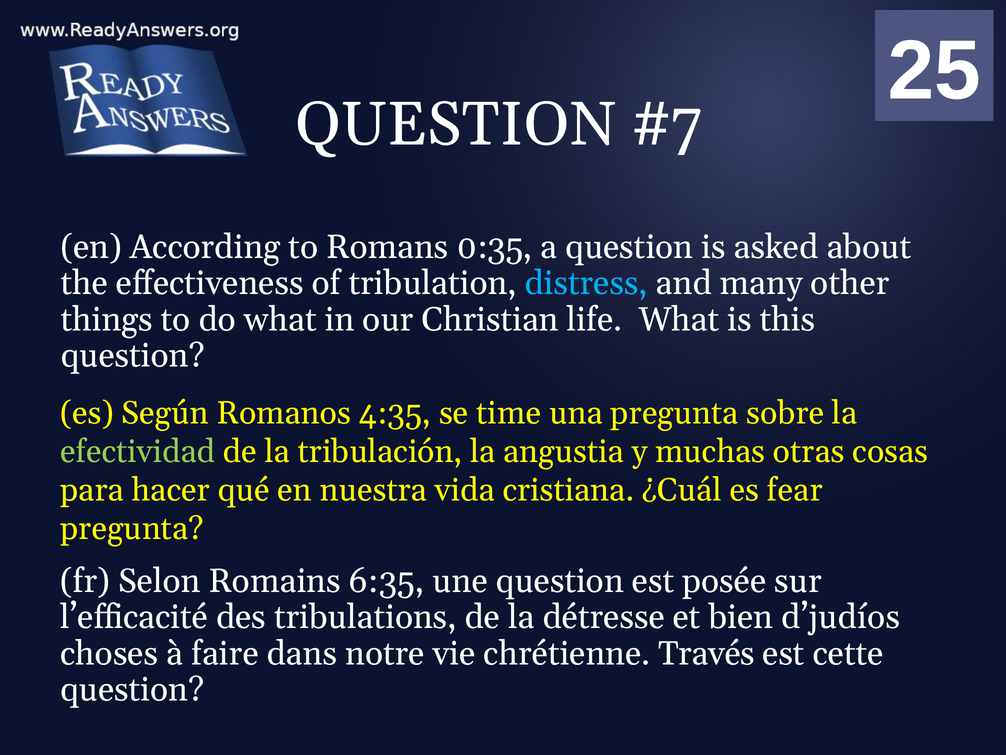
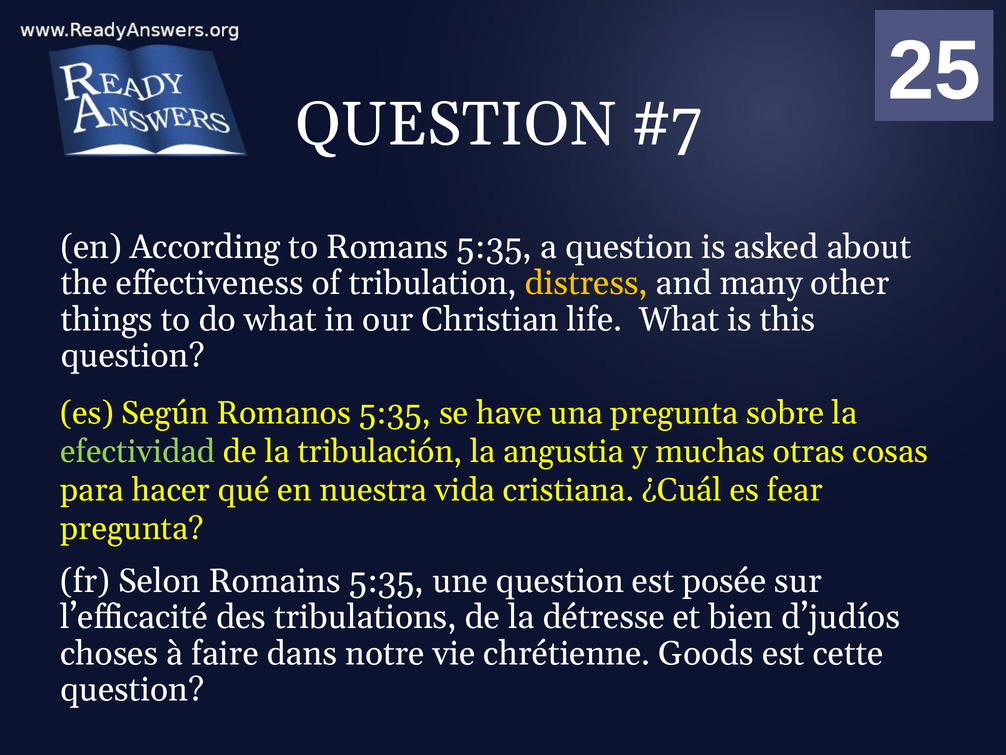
Romans 0:35: 0:35 -> 5:35 (494, 247)
distress colour: light blue -> yellow (586, 283)
Romanos 4:35: 4:35 -> 5:35 (395, 413)
time: time -> have (509, 413)
Romains 6:35: 6:35 -> 5:35 (386, 581)
Través: Través -> Goods (706, 653)
